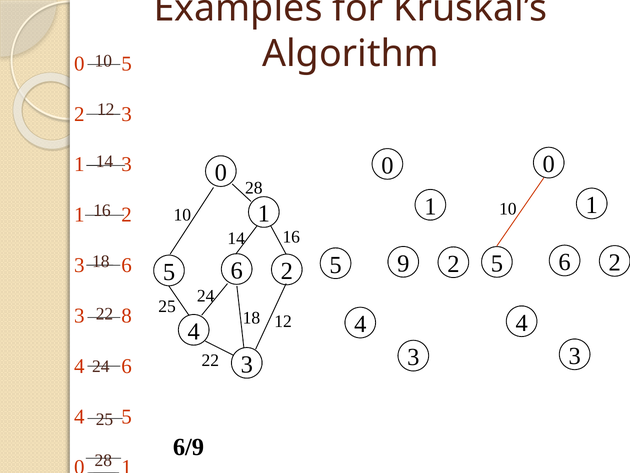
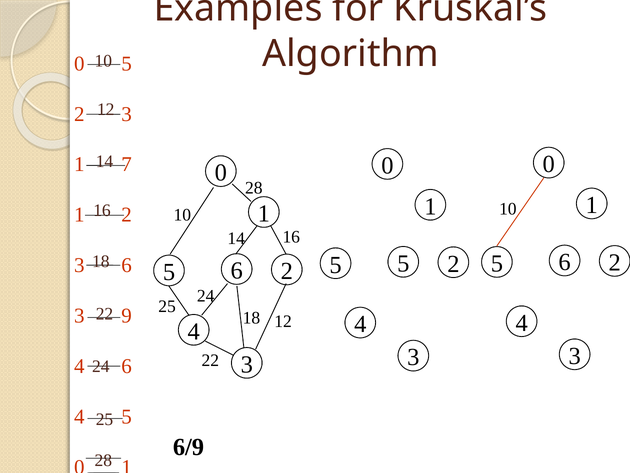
1 3: 3 -> 7 (127, 164)
5 9: 9 -> 5 (403, 263)
8: 8 -> 9 (127, 316)
